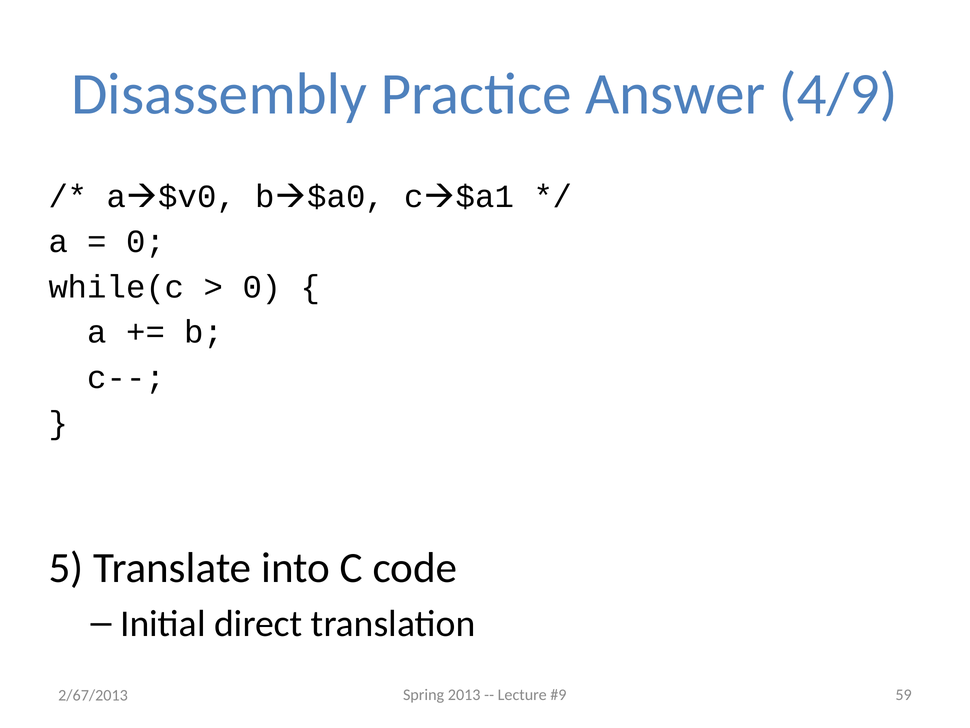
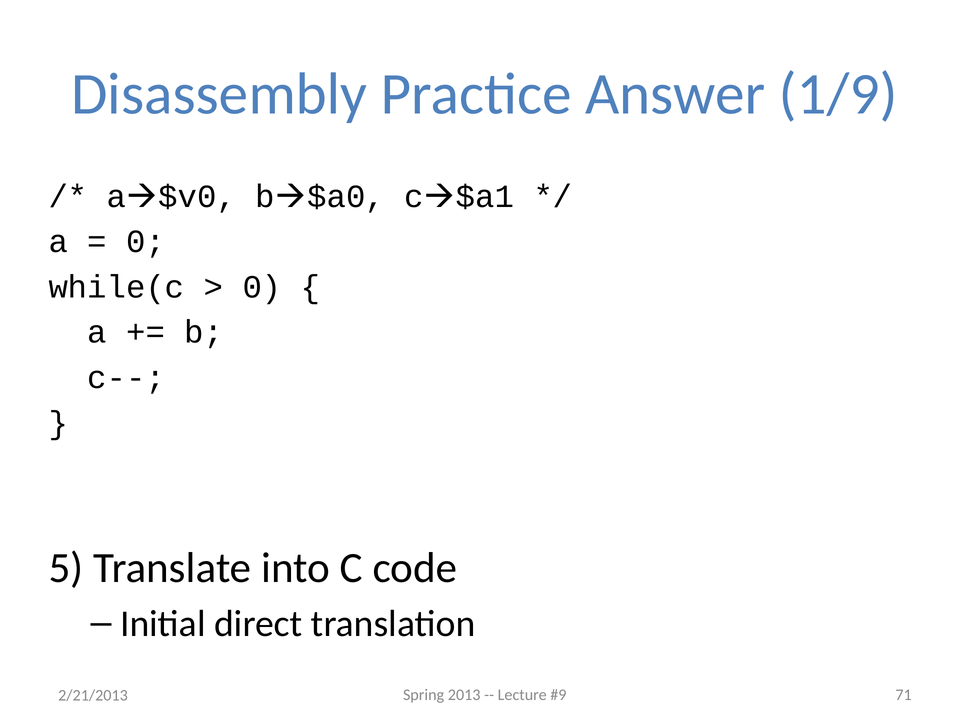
4/9: 4/9 -> 1/9 (838, 94)
59: 59 -> 71 (904, 695)
2/67/2013: 2/67/2013 -> 2/21/2013 (93, 695)
